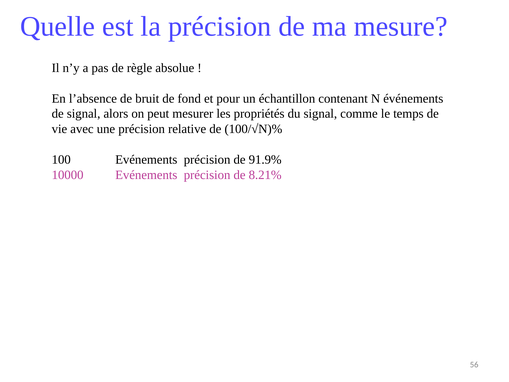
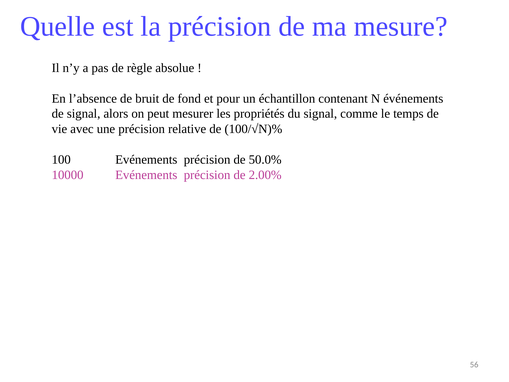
91.9%: 91.9% -> 50.0% (265, 160)
8.21%: 8.21% -> 2.00% (265, 175)
